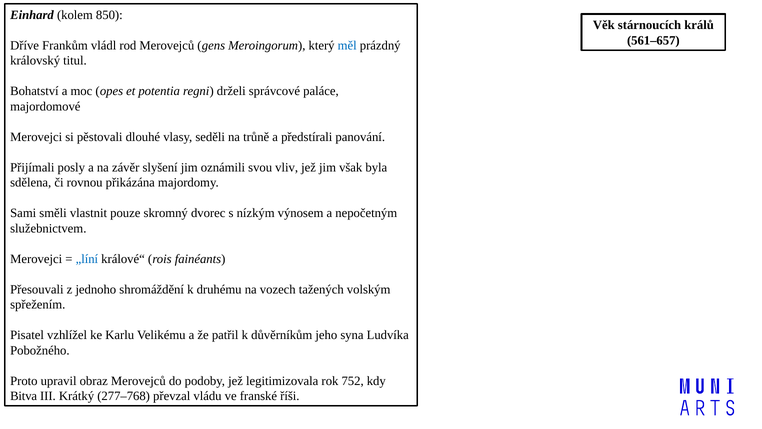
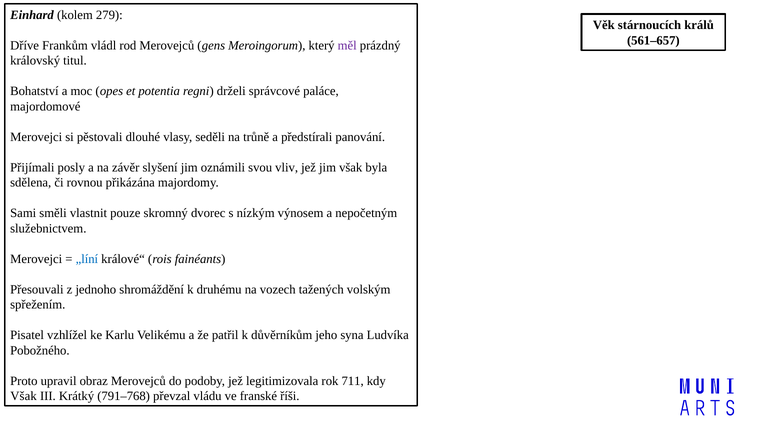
850: 850 -> 279 (109, 15)
měl colour: blue -> purple (347, 45)
752: 752 -> 711 (353, 381)
Bitva: Bitva -> Však (24, 396)
277–768: 277–768 -> 791–768 (124, 396)
